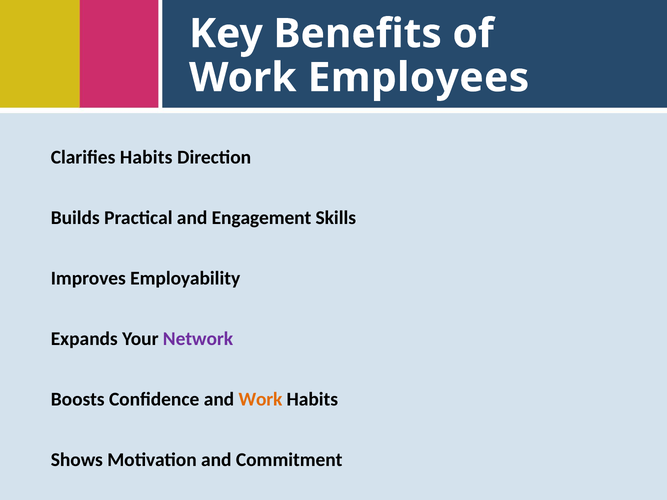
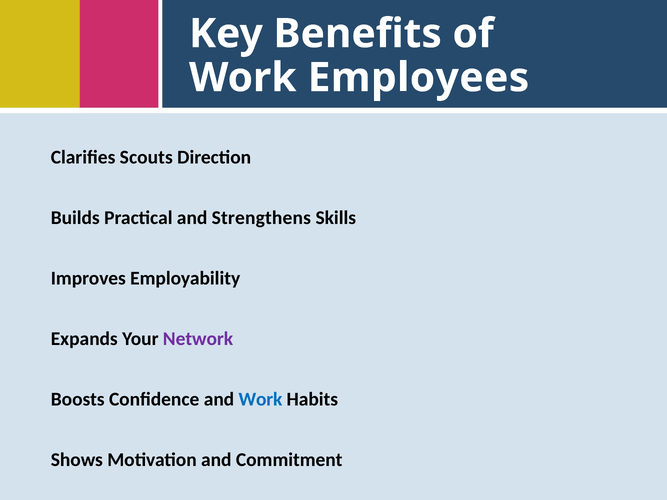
Habits: Habits -> Scouts (146, 157)
Engagement: Engagement -> Strengthens (261, 218)
Work colour: orange -> blue (260, 400)
